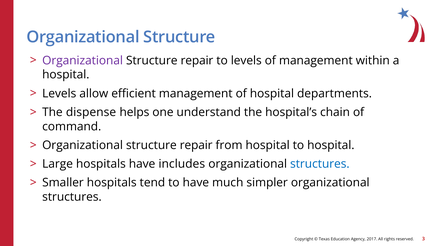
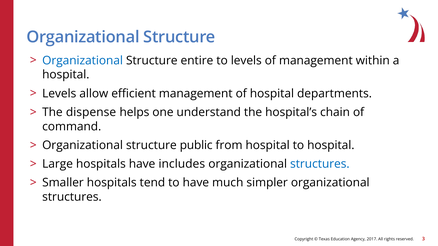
Organizational colour: purple -> blue (83, 61)
repair: repair -> entire (197, 61)
repair: repair -> public (196, 145)
